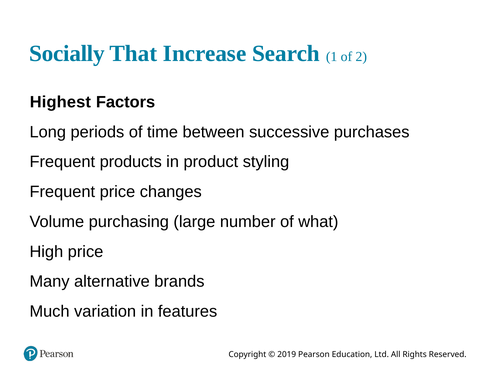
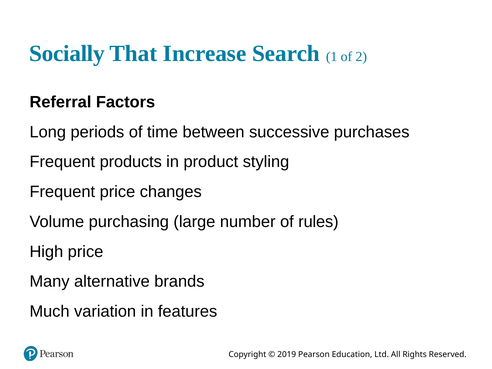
Highest: Highest -> Referral (60, 102)
what: what -> rules (318, 222)
